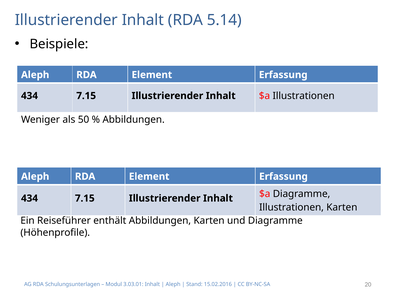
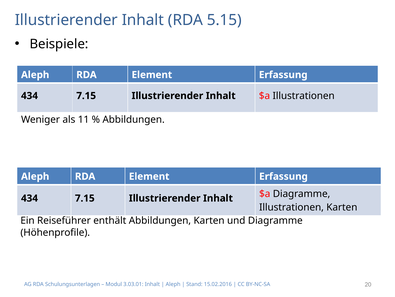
5.14: 5.14 -> 5.15 (224, 20)
50: 50 -> 11 (84, 119)
